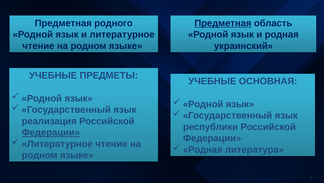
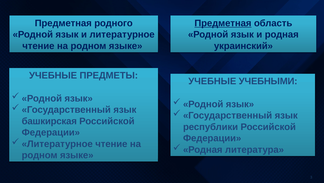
ОСНОВНАЯ: ОСНОВНАЯ -> УЧЕБНЫМИ (268, 81)
реализация: реализация -> башкирская (49, 121)
Федерации underline: present -> none (51, 132)
